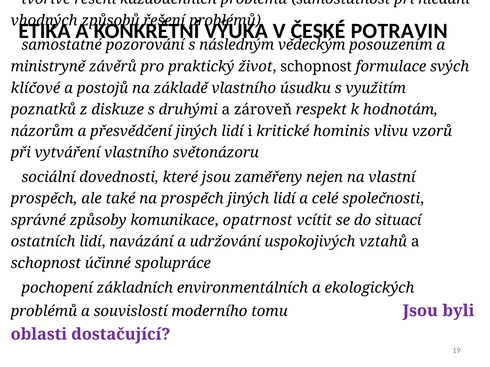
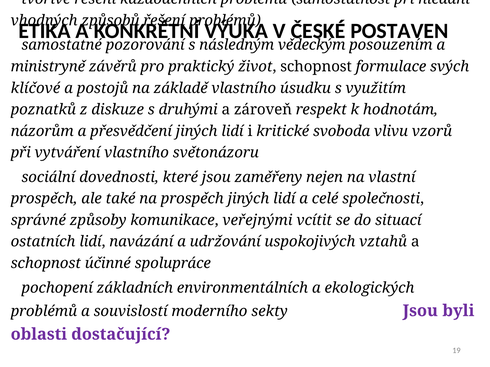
POTRAVIN: POTRAVIN -> POSTAVEN (399, 31)
hominis: hominis -> svoboda (342, 131)
opatrnost: opatrnost -> veřejnými (257, 220)
tomu: tomu -> sekty (269, 312)
